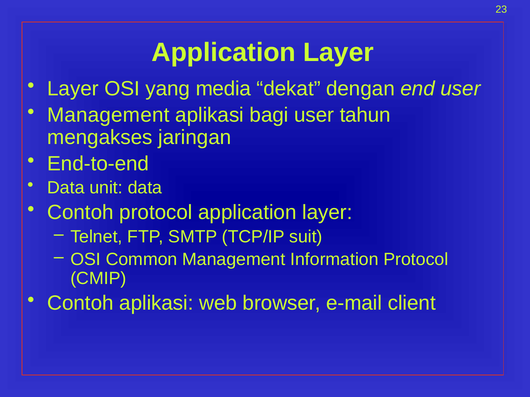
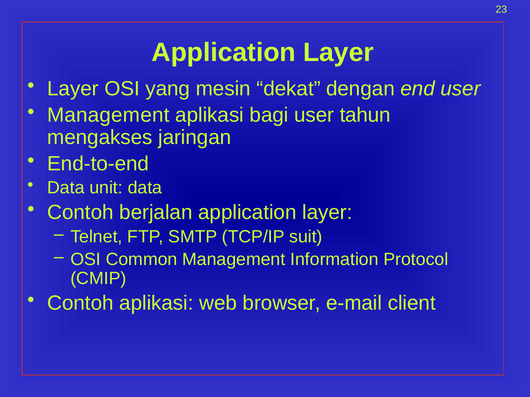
media: media -> mesin (223, 89)
Contoh protocol: protocol -> berjalan (156, 213)
